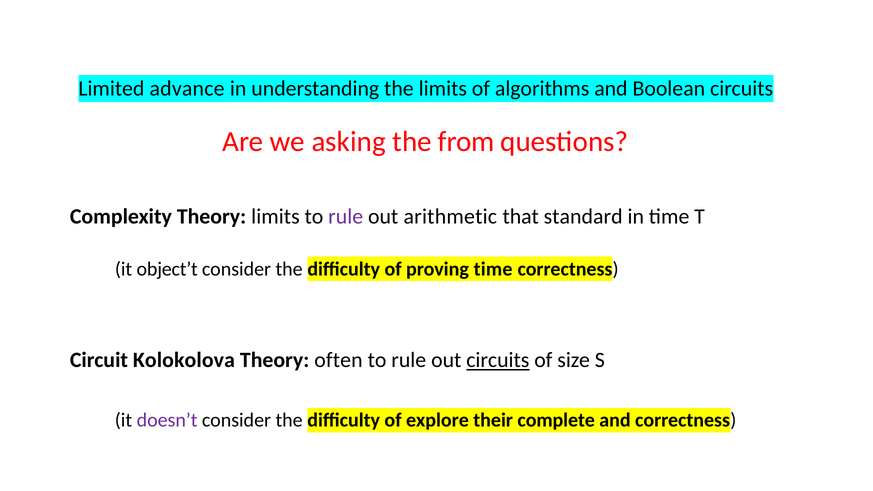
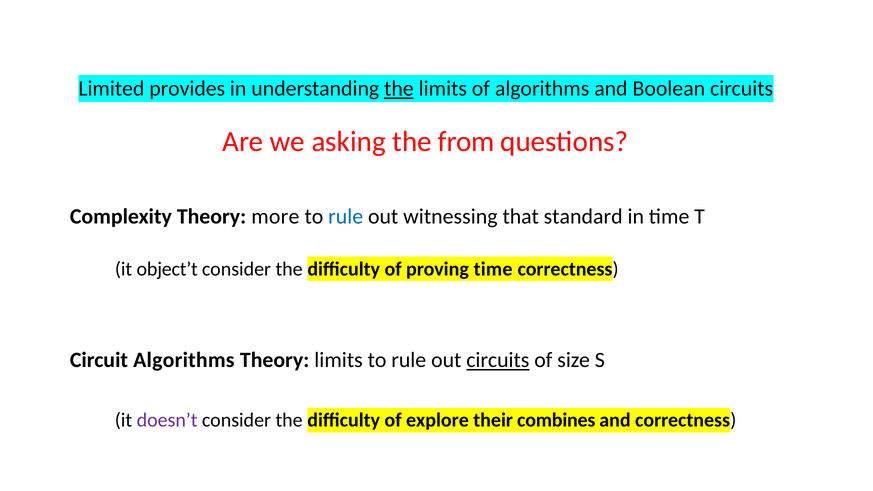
advance: advance -> provides (187, 89)
the underline: none -> present (399, 89)
Theory limits: limits -> more (275, 217)
rule colour: purple -> blue (346, 217)
arithmetic: arithmetic -> witnessing (450, 217)
Circuit Kolokolova: Kolokolova -> Algorithms (184, 360)
Theory often: often -> limits (339, 360)
complete: complete -> combines (556, 420)
